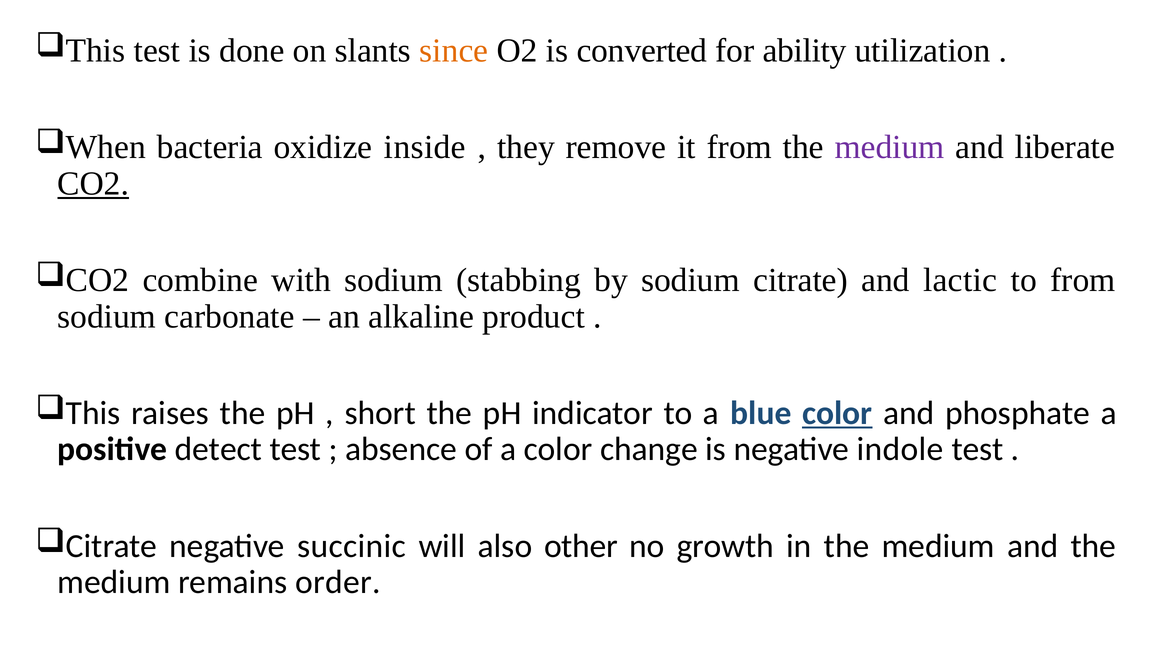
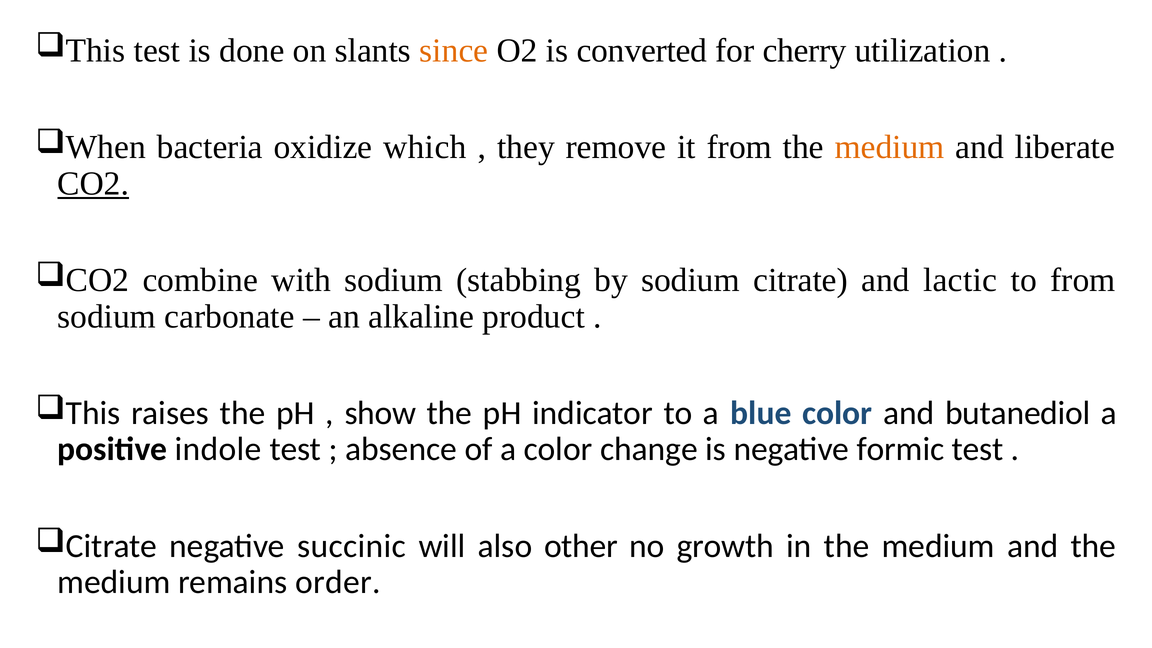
ability: ability -> cherry (805, 51)
inside: inside -> which (425, 147)
medium colour: purple -> orange (890, 147)
short: short -> show (380, 413)
color underline: present -> none (837, 413)
phosphate: phosphate -> butanediol (1018, 413)
detect: detect -> indole (218, 449)
indole: indole -> formic (901, 449)
